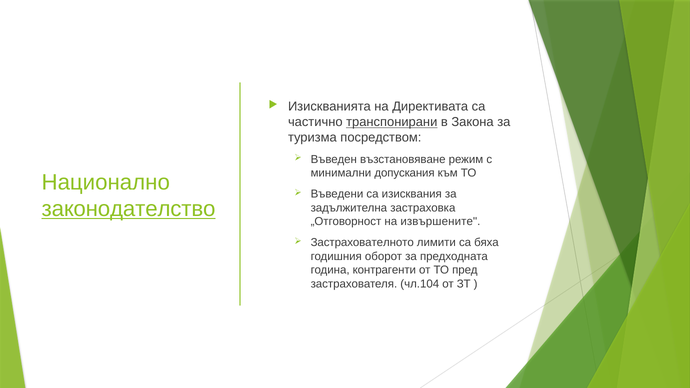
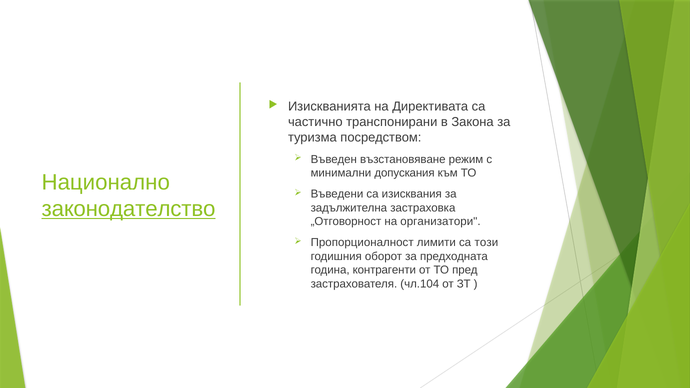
транспонирани underline: present -> none (392, 122)
извършените: извършените -> организатори (440, 222)
Застрахователното: Застрахователното -> Пропорционалност (362, 243)
бяха: бяха -> този (486, 243)
